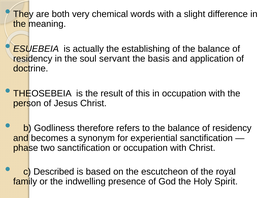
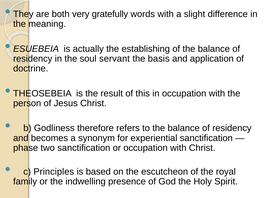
chemical: chemical -> gratefully (110, 14)
Described: Described -> Principles (54, 172)
